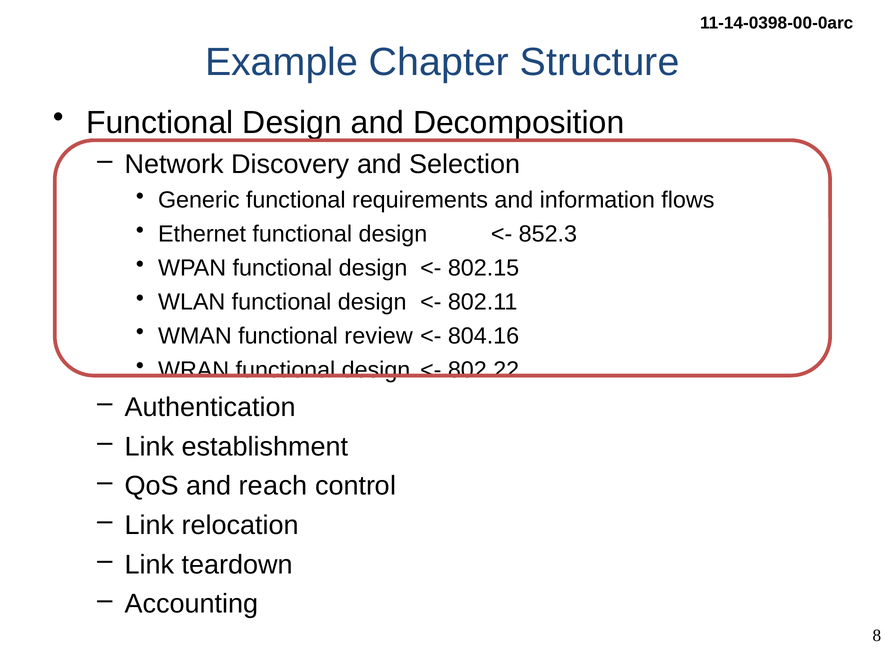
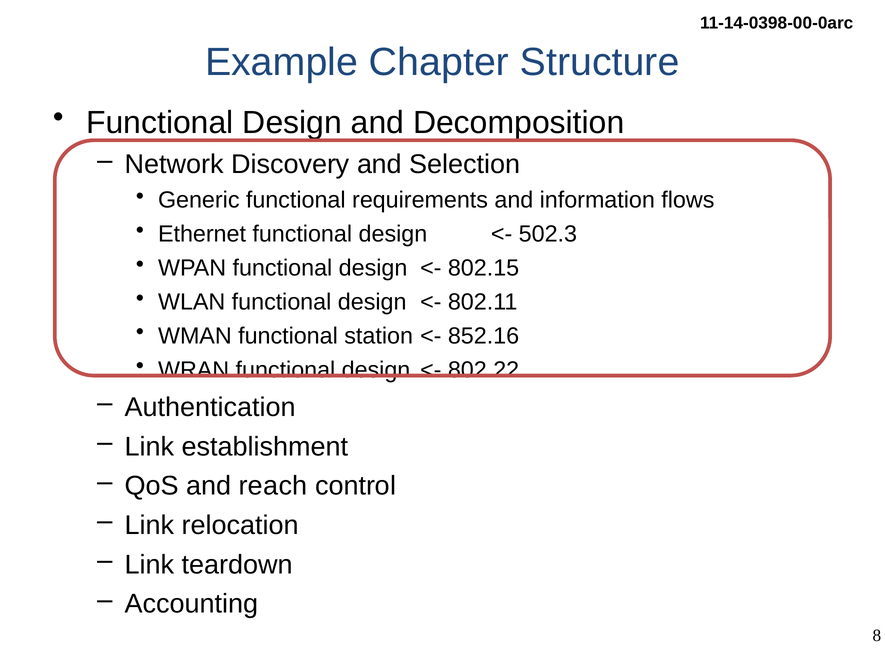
852.3: 852.3 -> 502.3 (548, 234)
review: review -> station (379, 336)
804.16: 804.16 -> 852.16 (484, 336)
